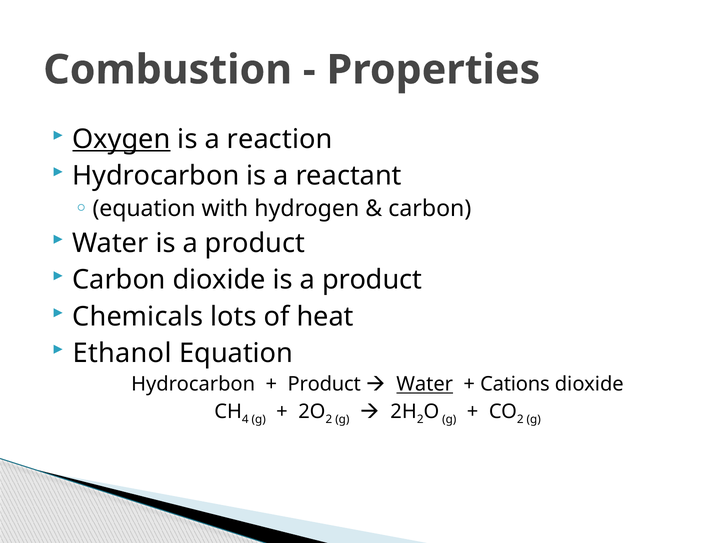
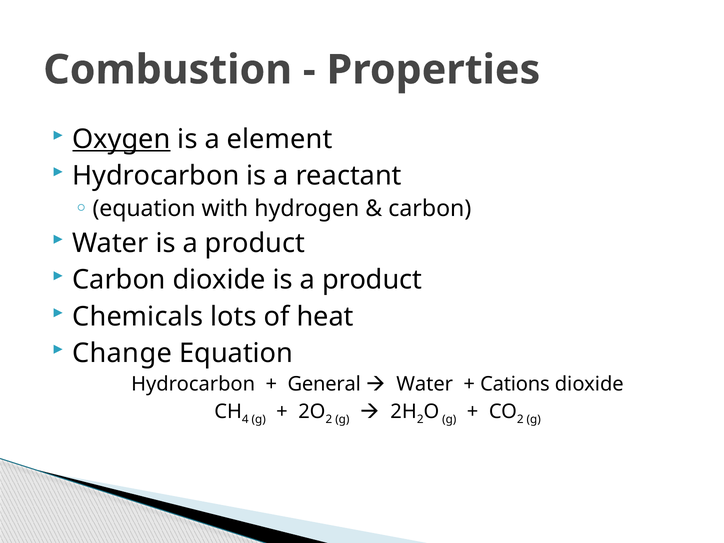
reaction: reaction -> element (280, 139)
Ethanol: Ethanol -> Change (122, 353)
Product: Product -> General (324, 384)
Water underline: present -> none (425, 384)
